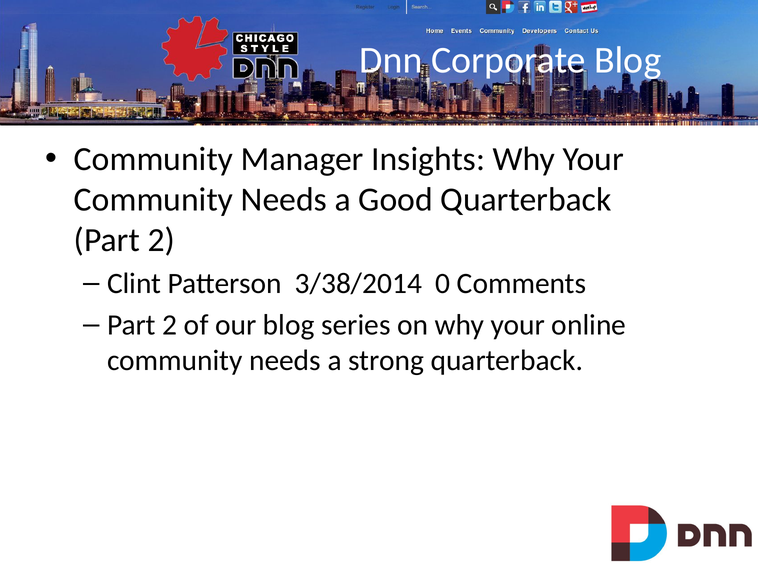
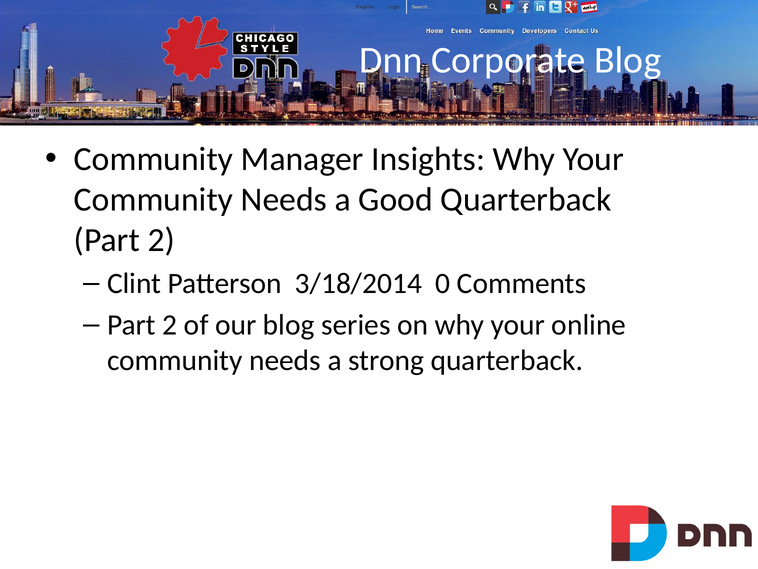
3/38/2014: 3/38/2014 -> 3/18/2014 (358, 283)
